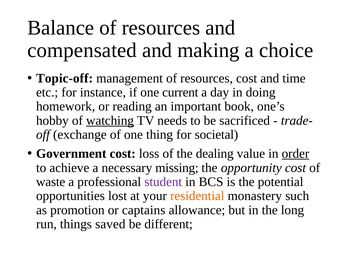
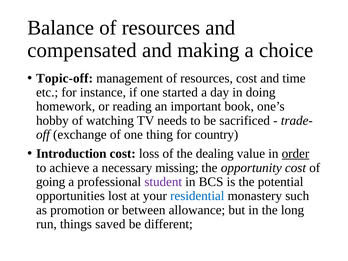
current: current -> started (180, 92)
watching underline: present -> none (110, 121)
societal: societal -> country (216, 135)
Government: Government -> Introduction (71, 154)
waste: waste -> going (51, 182)
residential colour: orange -> blue (197, 196)
captains: captains -> between (144, 210)
